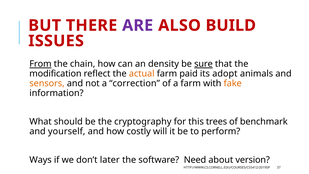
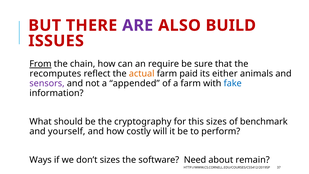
density: density -> require (164, 64)
sure underline: present -> none (203, 64)
modification: modification -> recomputes (55, 74)
adopt: adopt -> either (225, 74)
sensors colour: orange -> purple (47, 83)
correction: correction -> appended (135, 83)
fake colour: orange -> blue (233, 83)
this trees: trees -> sizes (216, 122)
don’t later: later -> sizes (110, 160)
version: version -> remain (253, 160)
